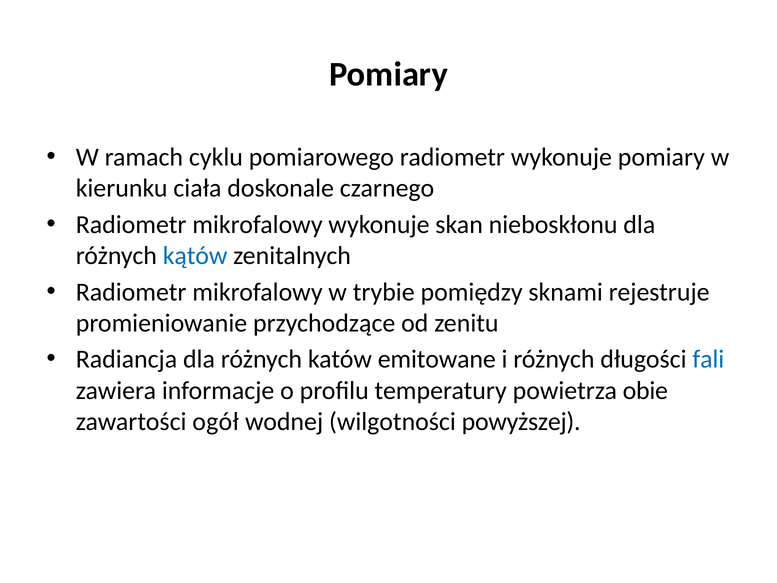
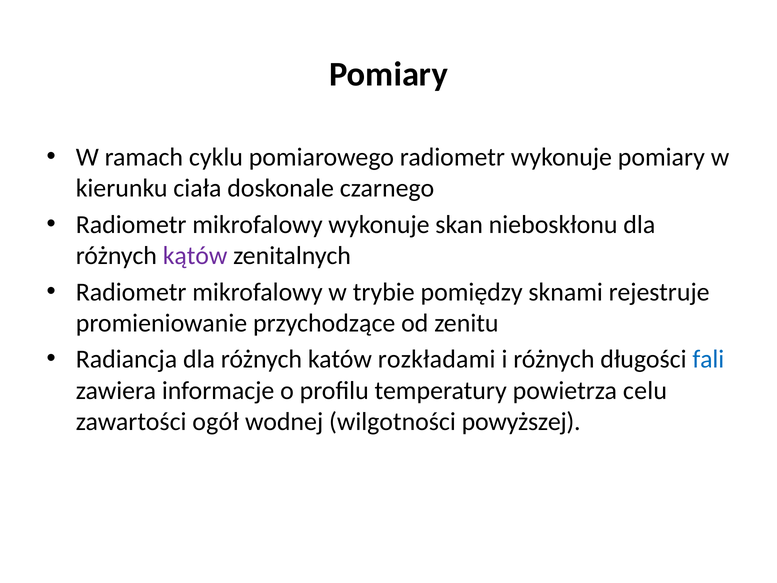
kątów colour: blue -> purple (195, 256)
emitowane: emitowane -> rozkładami (437, 359)
obie: obie -> celu (645, 390)
